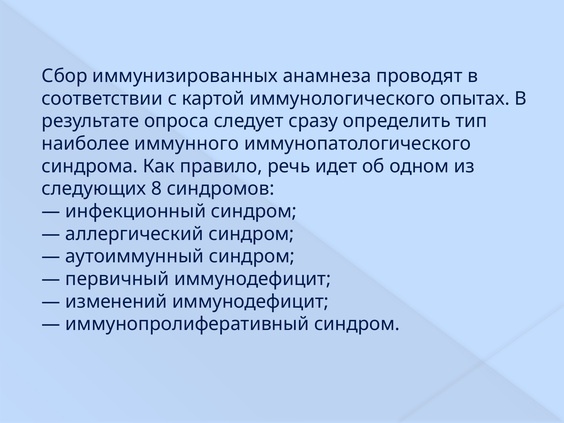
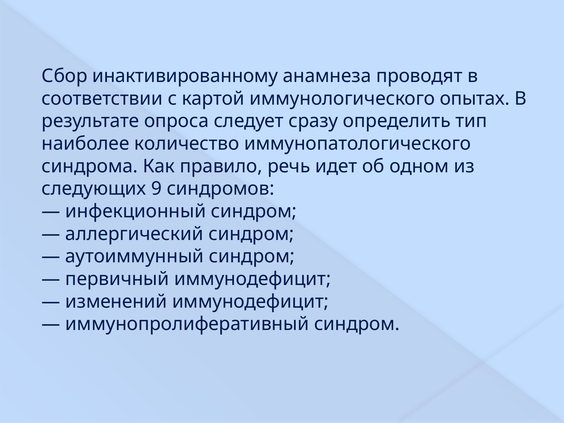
иммунизированных: иммунизированных -> инактивированному (185, 76)
иммунного: иммунного -> количество (187, 144)
8: 8 -> 9 (156, 189)
